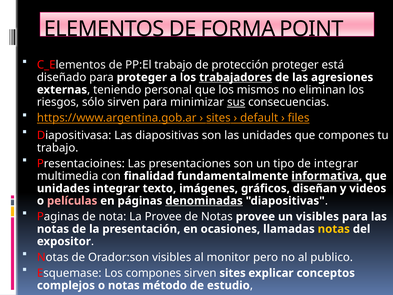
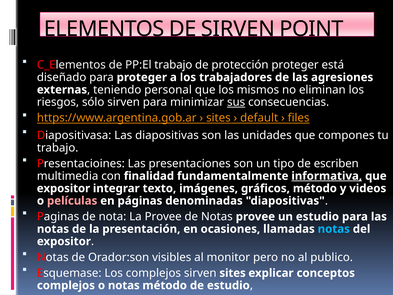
DE FORMA: FORMA -> SIRVEN (238, 29)
trabajadores underline: present -> none (236, 77)
de integrar: integrar -> escriben (336, 163)
unidades: unidades -> expositor (63, 188)
gráficos diseñan: diseñan -> método (315, 188)
denominadas underline: present -> none (204, 201)
un visibles: visibles -> estudio (317, 216)
notas colour: yellow -> light blue (334, 229)
Los compones: compones -> complejos (153, 273)
